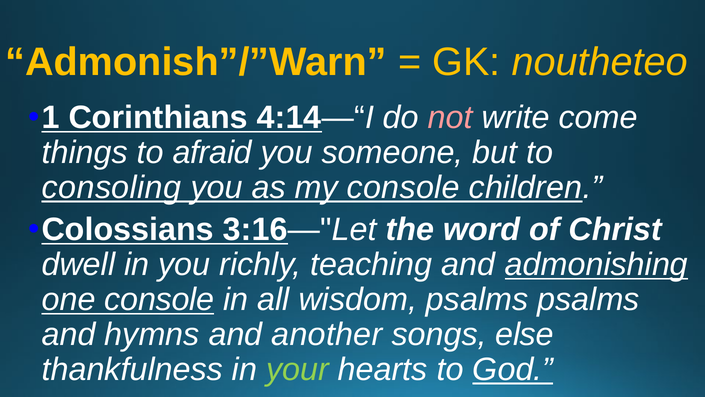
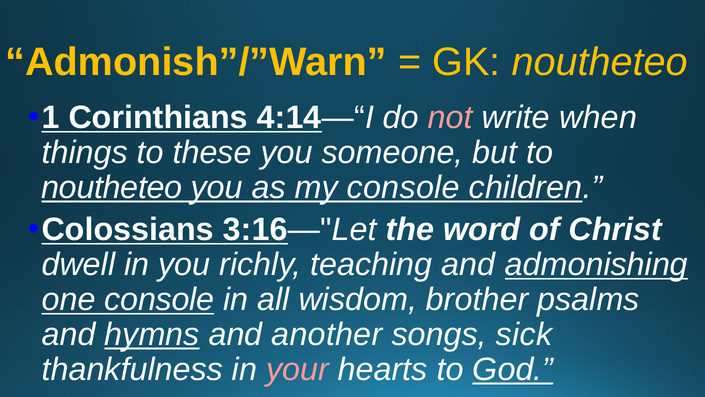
come: come -> when (598, 117)
afraid: afraid -> these (212, 152)
consoling: consoling -> noutheteo (112, 187)
wisdom psalms: psalms -> brother (477, 299)
hymns underline: none -> present (152, 334)
else: else -> sick (524, 334)
your colour: light green -> pink (297, 369)
